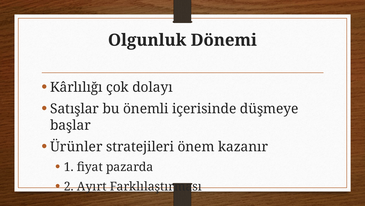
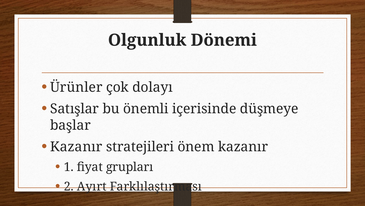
Kârlılığı: Kârlılığı -> Ürünler (76, 87)
Ürünler: Ürünler -> Kazanır (76, 146)
pazarda: pazarda -> grupları (130, 167)
